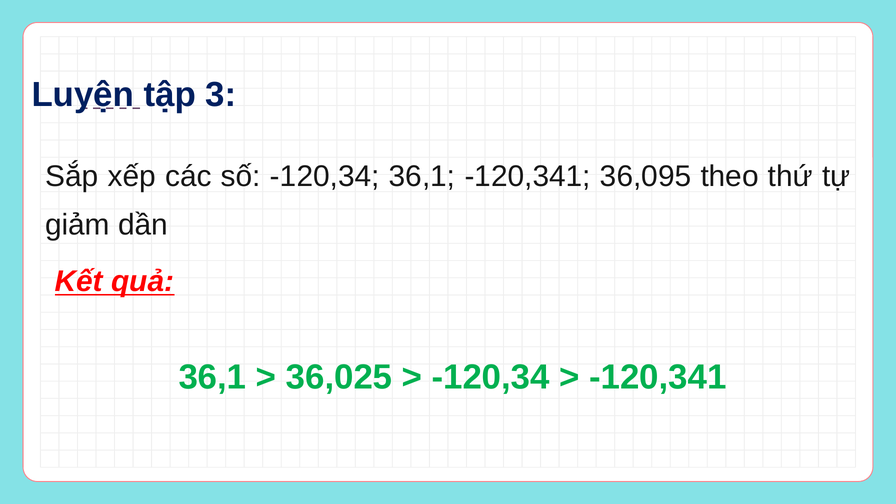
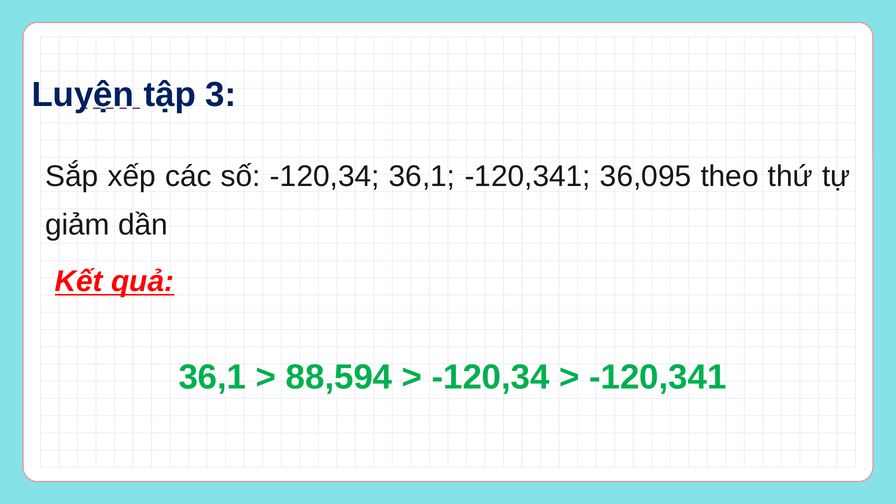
36,025: 36,025 -> 88,594 (339, 377)
